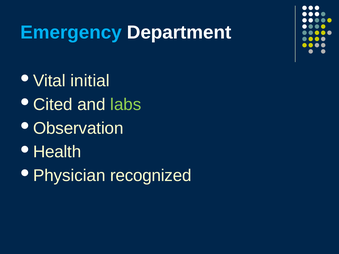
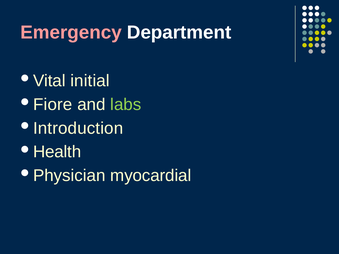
Emergency colour: light blue -> pink (71, 32)
Cited: Cited -> Fiore (53, 105)
Observation: Observation -> Introduction (78, 128)
recognized: recognized -> myocardial (151, 176)
